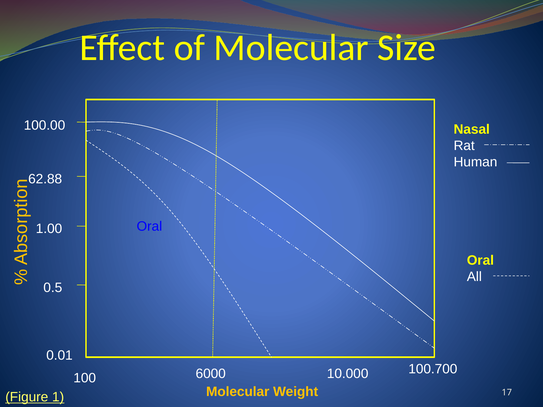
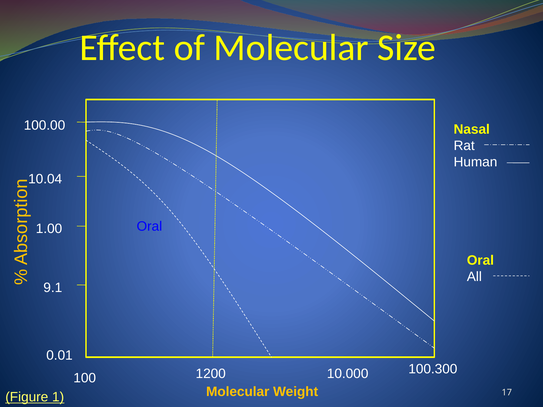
62.88: 62.88 -> 10.04 (45, 179)
0.5: 0.5 -> 9.1 (53, 288)
100.700: 100.700 -> 100.300 (433, 369)
6000: 6000 -> 1200 (211, 374)
